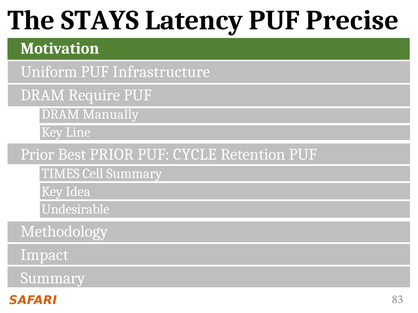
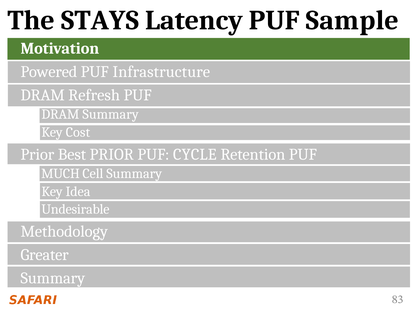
Precise: Precise -> Sample (352, 20)
Uniform: Uniform -> Powered (49, 72)
Require: Require -> Refresh (94, 95)
DRAM Manually: Manually -> Summary (111, 115)
Line: Line -> Cost (78, 132)
TIMES: TIMES -> MUCH (60, 174)
Impact: Impact -> Greater (45, 255)
